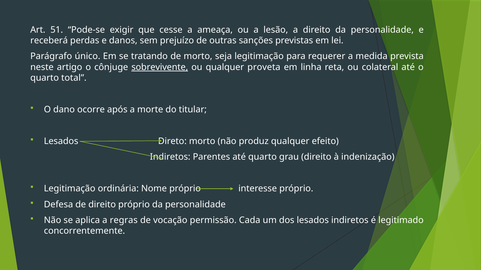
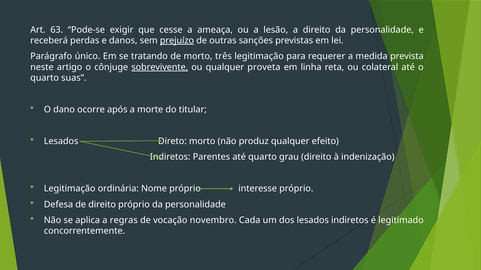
51: 51 -> 63 (57, 30)
prejuízo underline: none -> present (177, 41)
seja: seja -> três (223, 56)
total: total -> suas (74, 78)
permissão: permissão -> novembro (213, 221)
